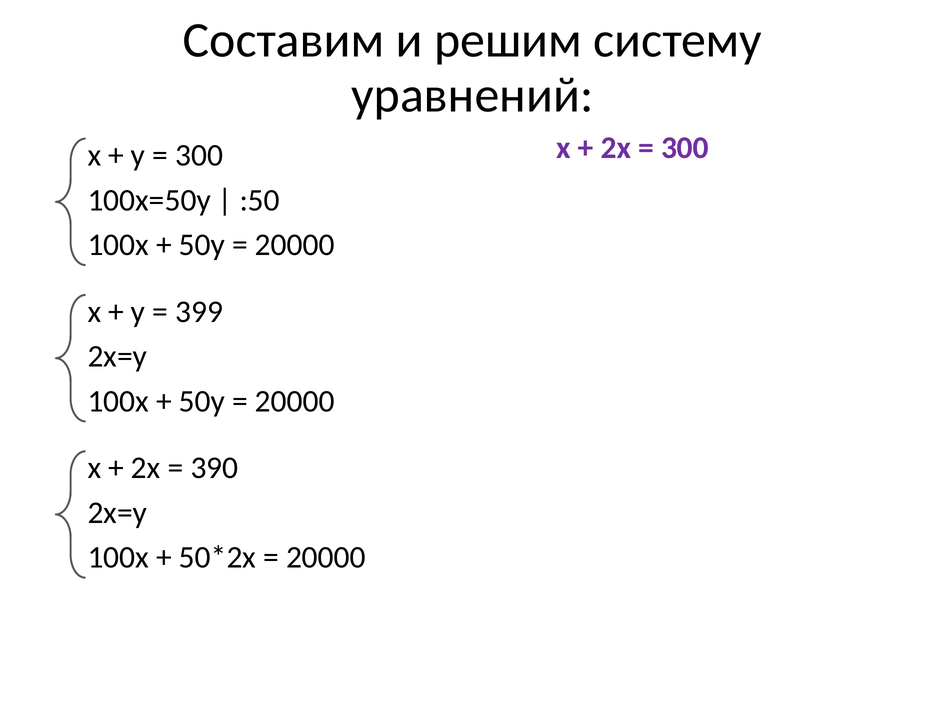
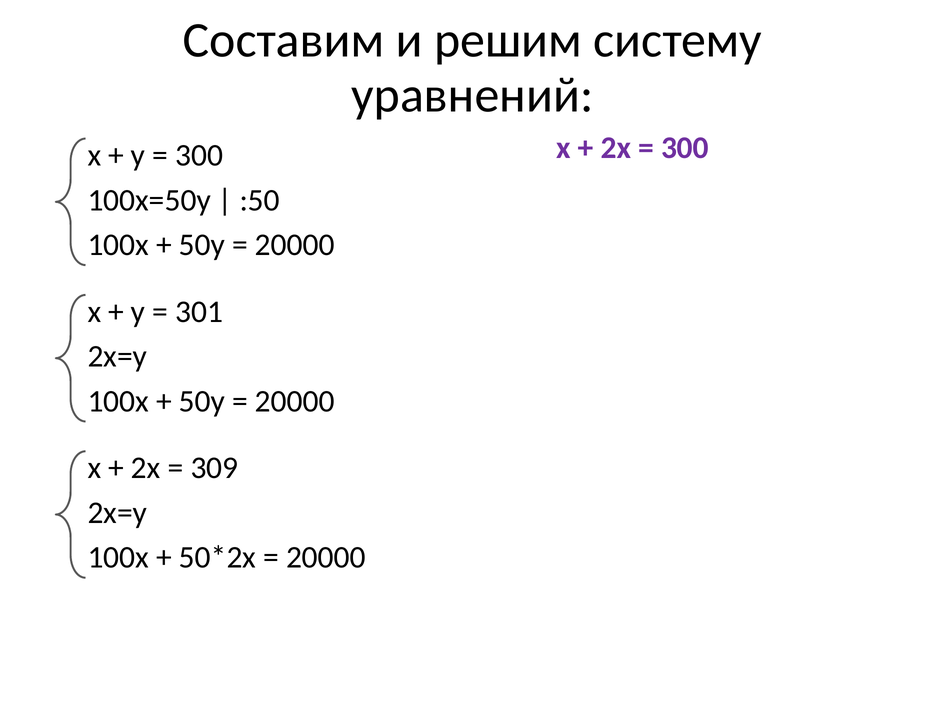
399: 399 -> 301 (199, 312)
390: 390 -> 309 (214, 468)
